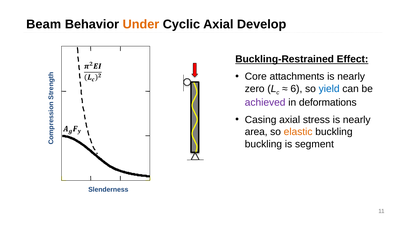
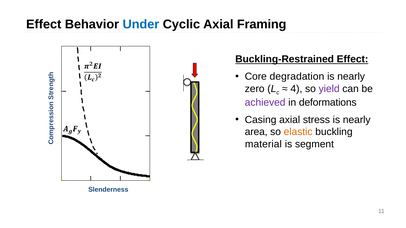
Beam: Beam -> Effect (44, 24)
Under colour: orange -> blue (141, 24)
Develop: Develop -> Framing (262, 24)
attachments: attachments -> degradation (297, 77)
6: 6 -> 4 (296, 89)
yield colour: blue -> purple (329, 89)
buckling: buckling -> material (263, 144)
